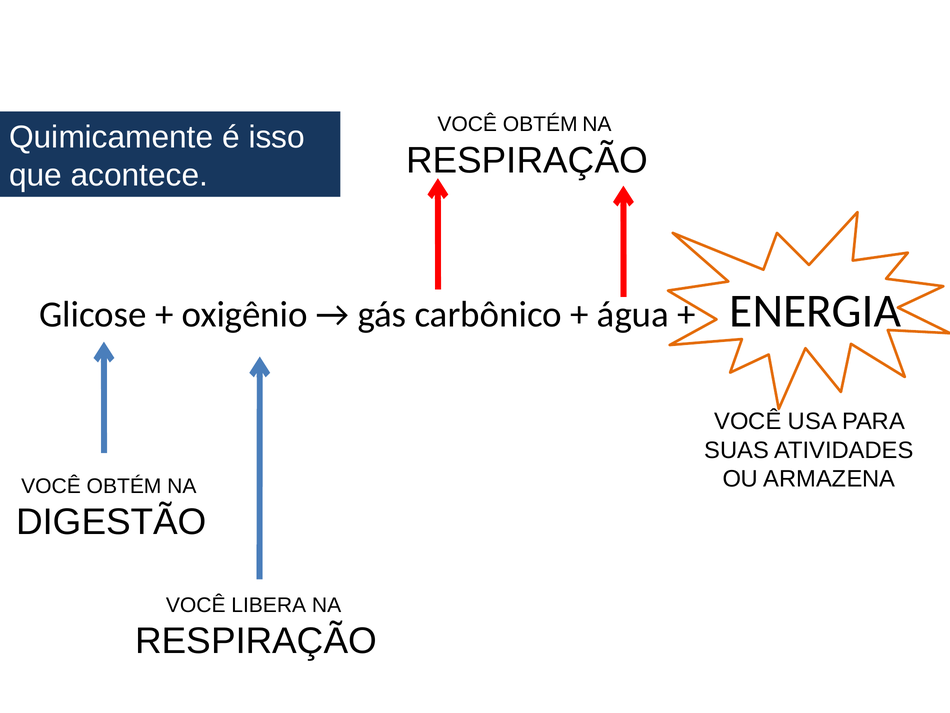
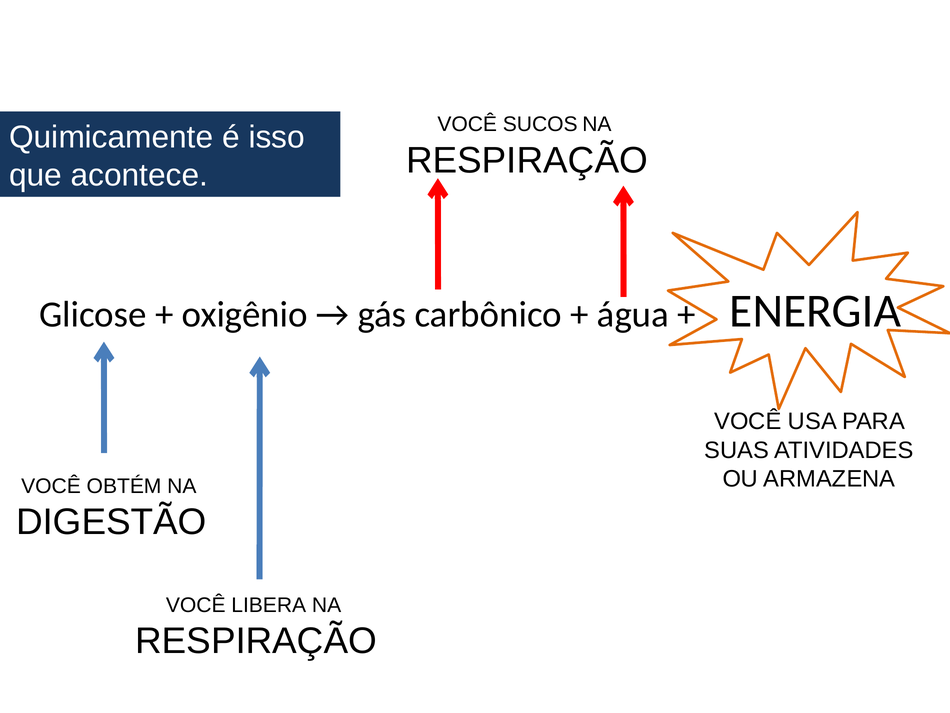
OBTÉM: OBTÉM -> SUCOS (540, 124)
